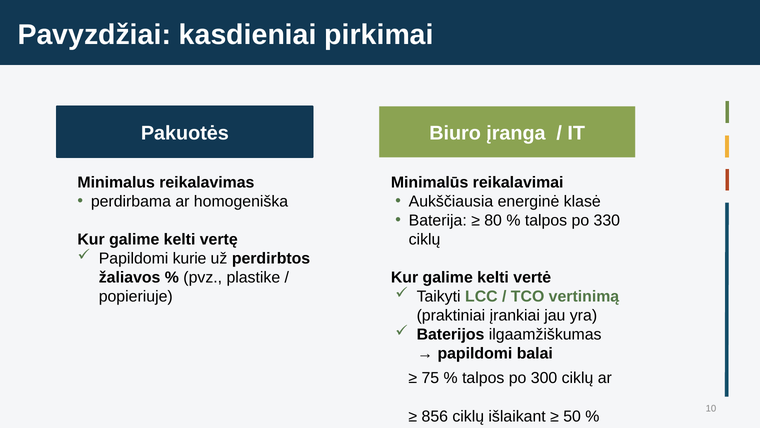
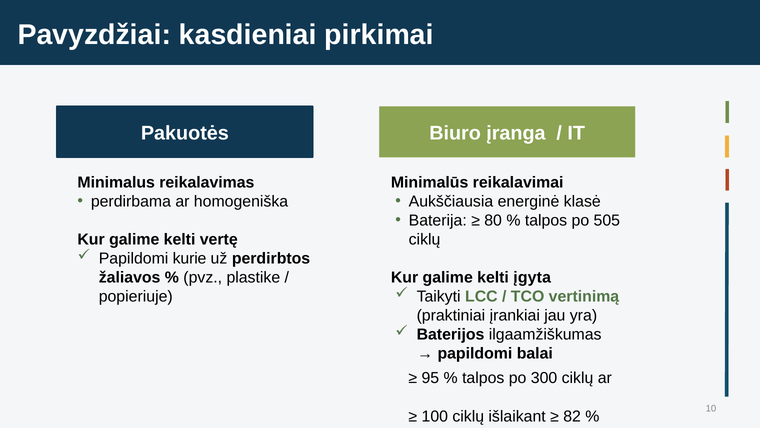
330: 330 -> 505 (607, 220)
vertė: vertė -> įgyta (532, 277)
75: 75 -> 95 (430, 378)
856: 856 -> 100 (435, 416)
50: 50 -> 82 (572, 416)
